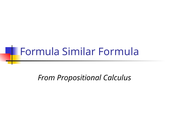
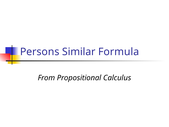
Formula: Formula -> Persons (40, 52)
